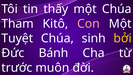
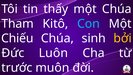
Con colour: pink -> light blue (88, 24)
Tuyệt: Tuyệt -> Chiếu (17, 38)
Bánh: Bánh -> Luôn (53, 53)
